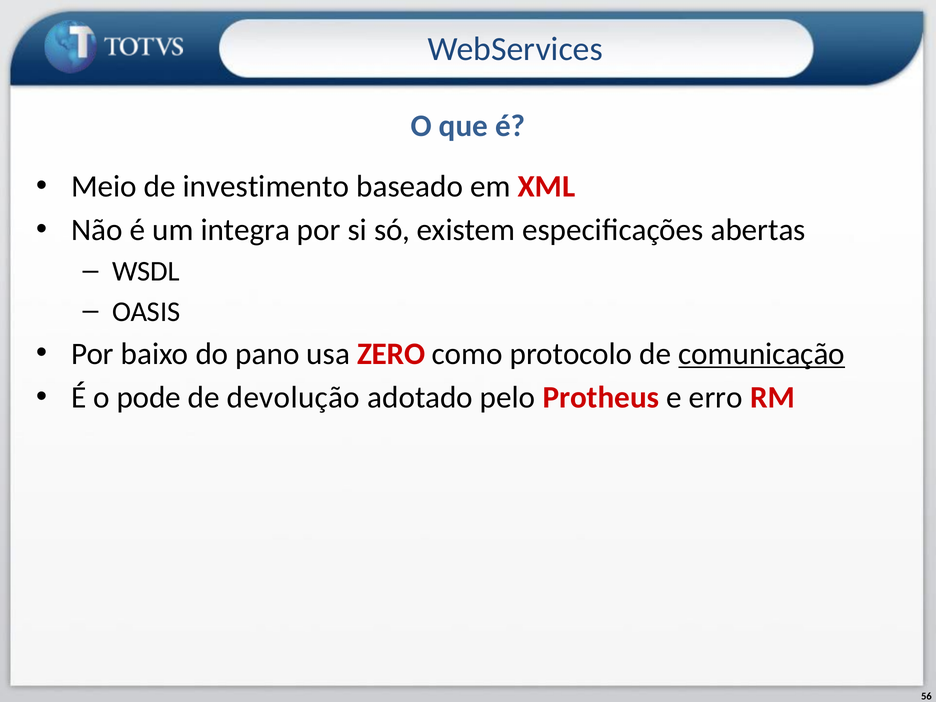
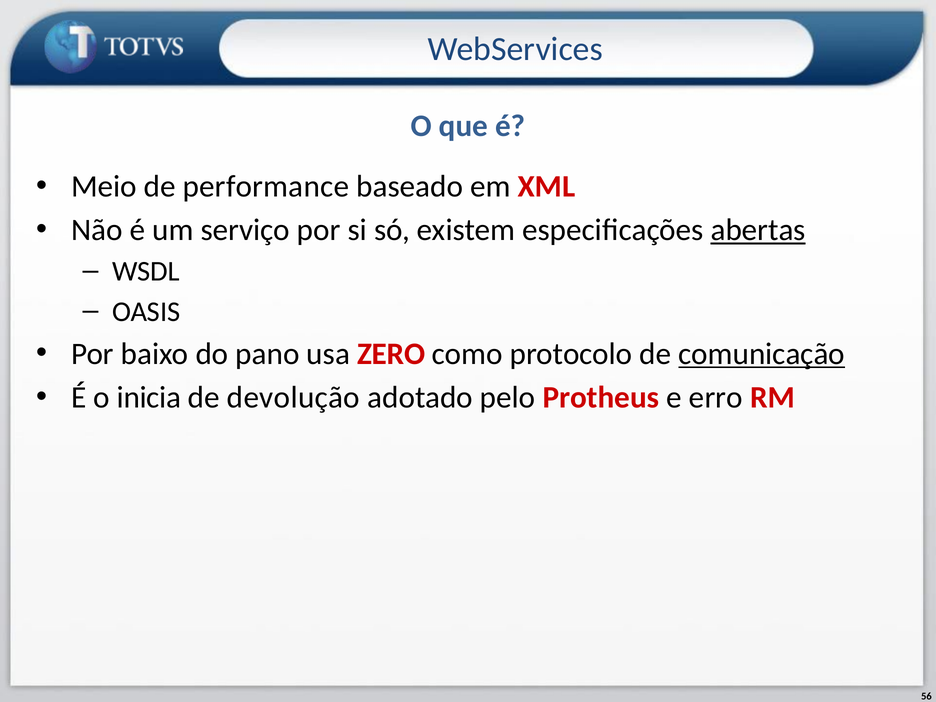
investimento: investimento -> performance (266, 186)
integra: integra -> serviço (245, 230)
abertas underline: none -> present (758, 230)
pode: pode -> inicia (149, 398)
